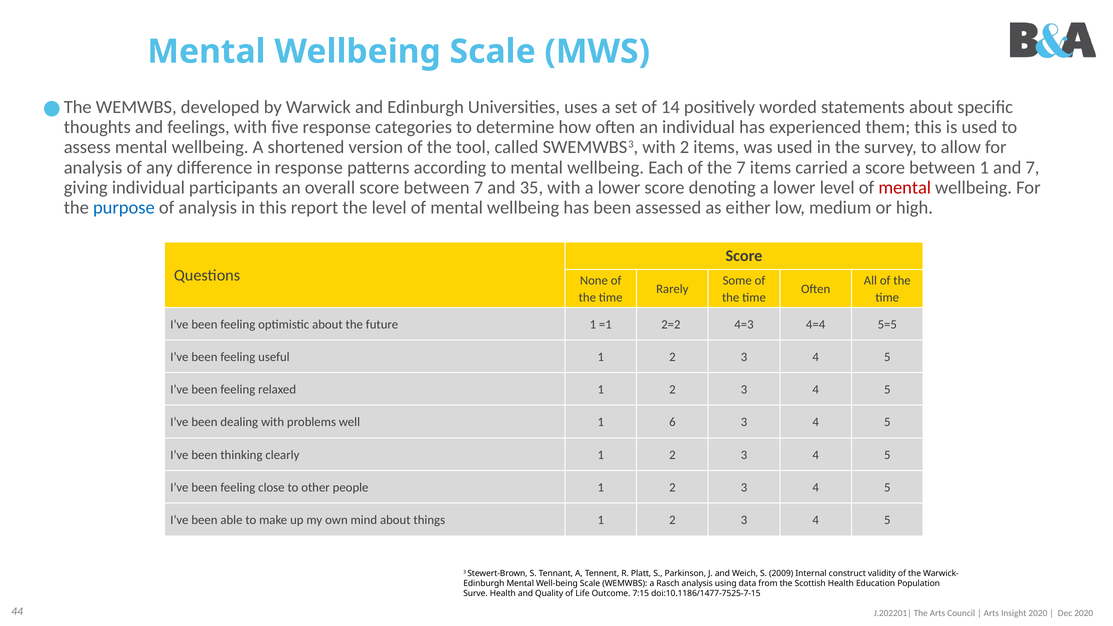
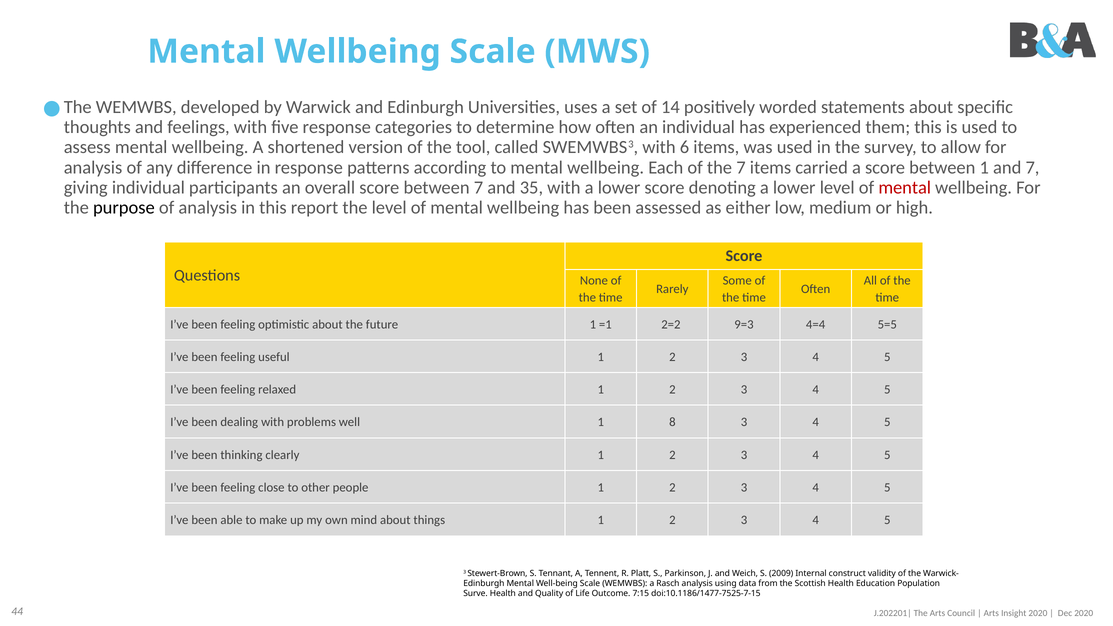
with 2: 2 -> 6 (685, 147)
purpose colour: blue -> black (124, 207)
4=3: 4=3 -> 9=3 (744, 324)
6: 6 -> 8 (672, 422)
